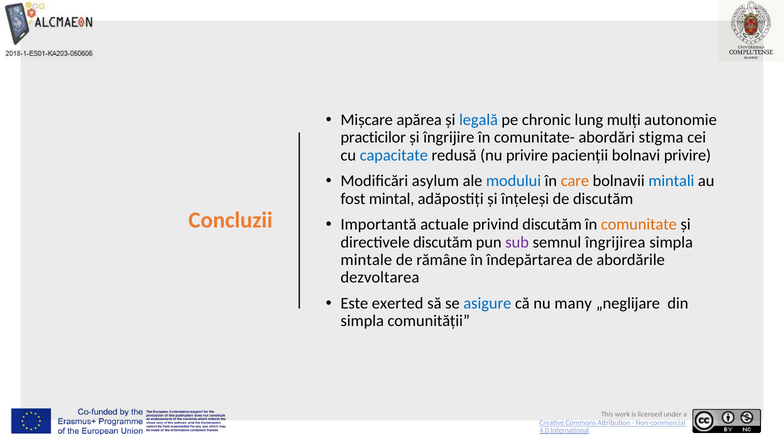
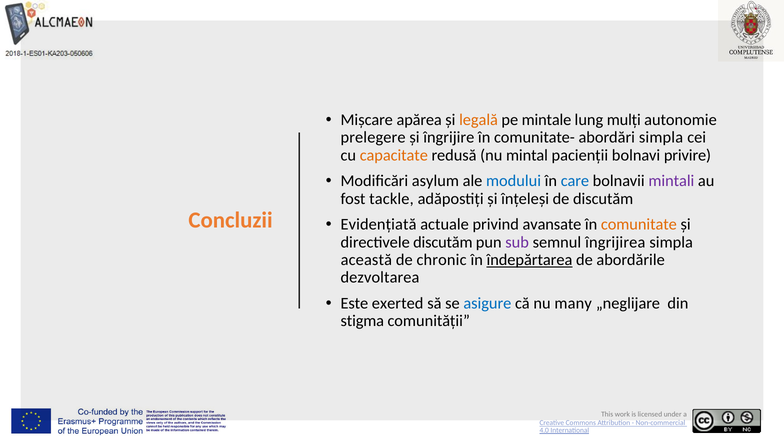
legală colour: blue -> orange (479, 120)
chronic: chronic -> mintale (547, 120)
practicilor: practicilor -> prelegere (373, 137)
abordări stigma: stigma -> simpla (661, 137)
capacitate colour: blue -> orange (394, 155)
nu privire: privire -> mintal (527, 155)
care colour: orange -> blue (575, 181)
mintali colour: blue -> purple (671, 181)
mintal: mintal -> tackle (391, 199)
Importantă: Importantă -> Evidențiată (379, 224)
privind discutăm: discutăm -> avansate (552, 224)
mintale: mintale -> această (366, 260)
rămâne: rămâne -> chronic (442, 260)
îndepărtarea underline: none -> present (529, 260)
simpla: simpla -> stigma (362, 321)
